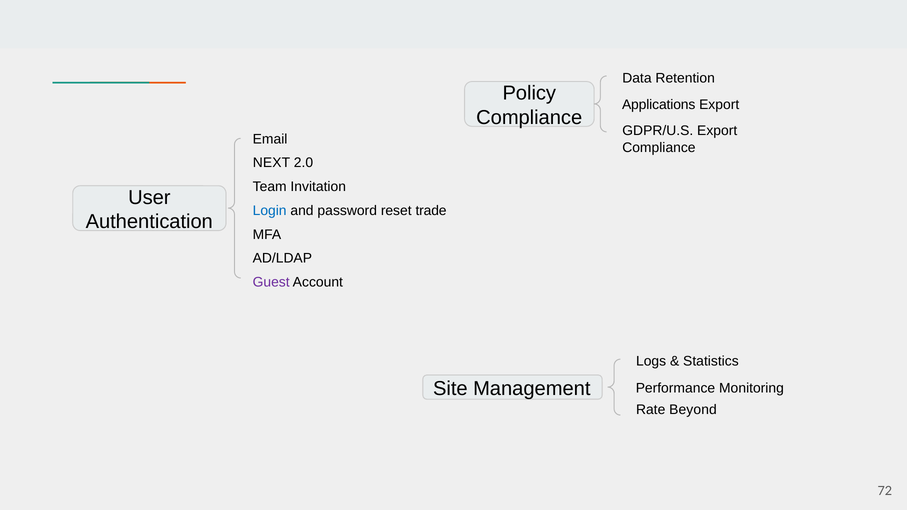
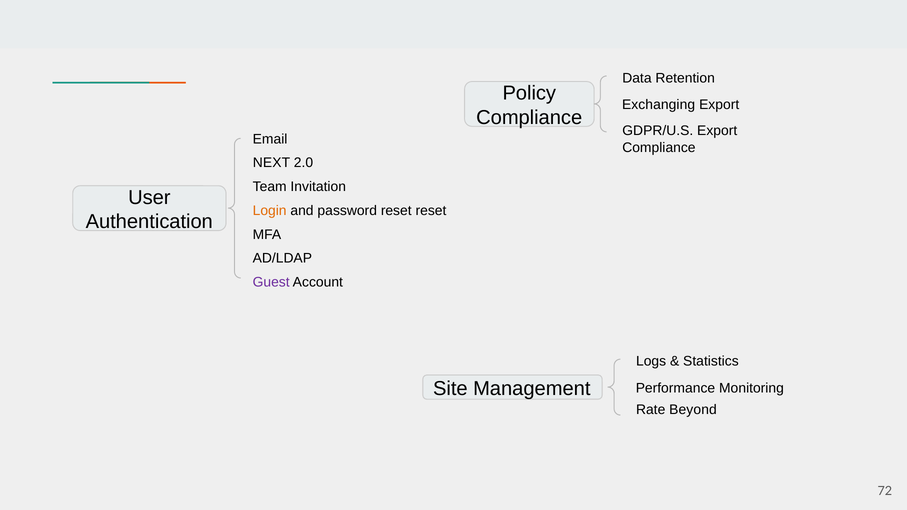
Applications: Applications -> Exchanging (659, 105)
Login colour: blue -> orange (270, 211)
reset trade: trade -> reset (431, 211)
